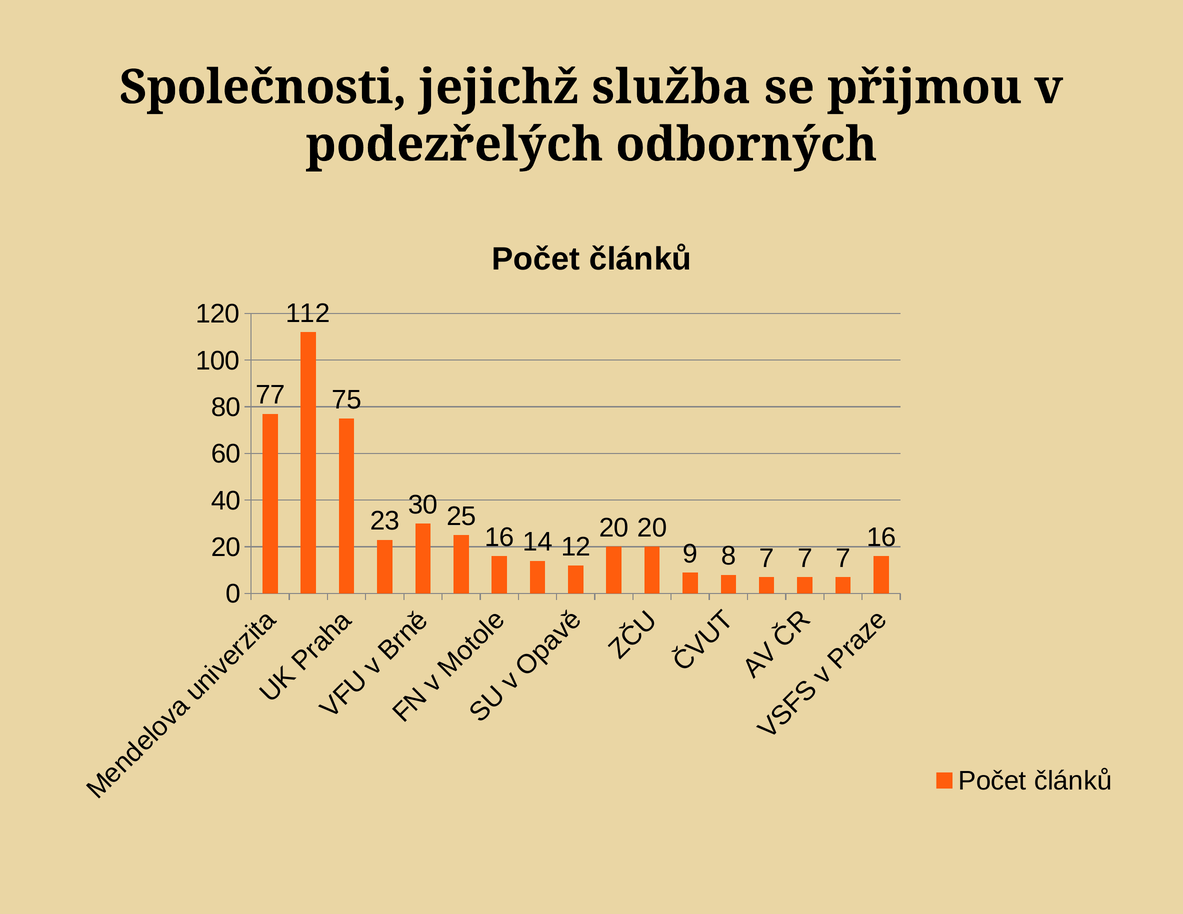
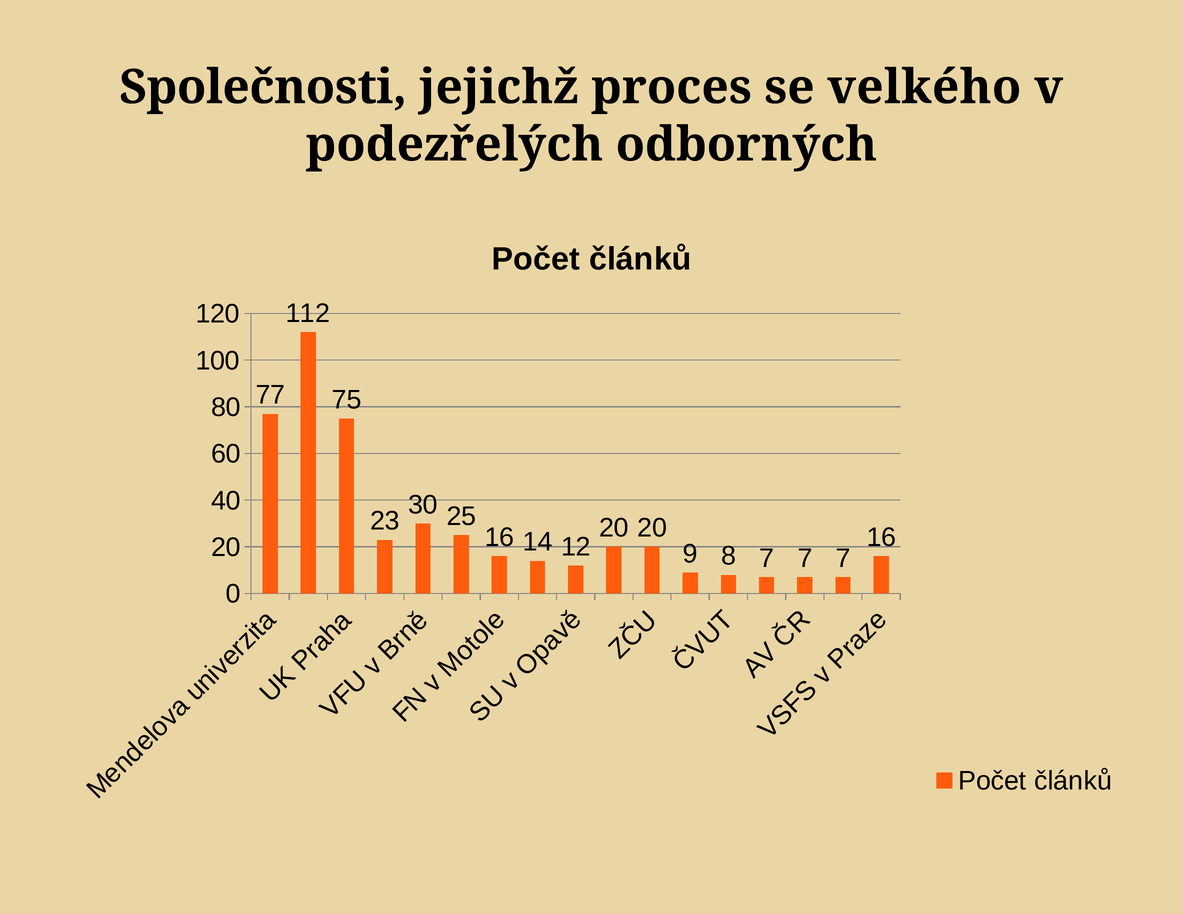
služba: služba -> proces (671, 87)
přijmou: přijmou -> velkého (924, 87)
